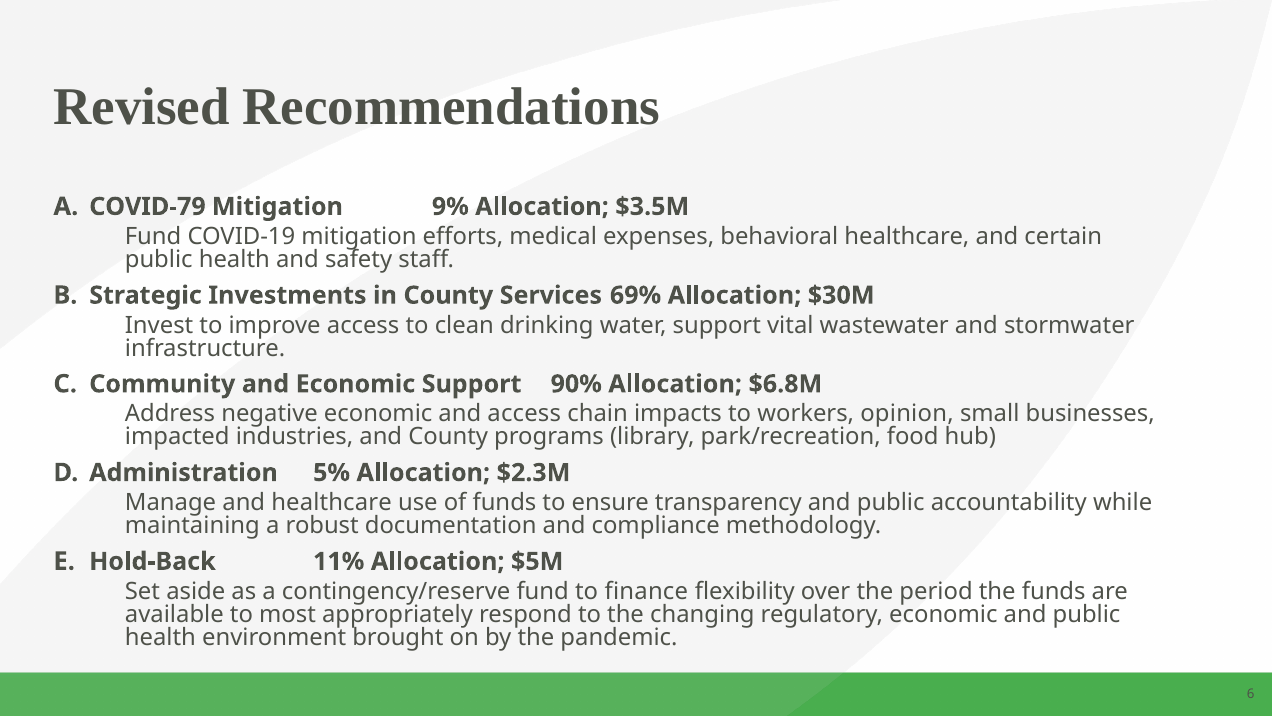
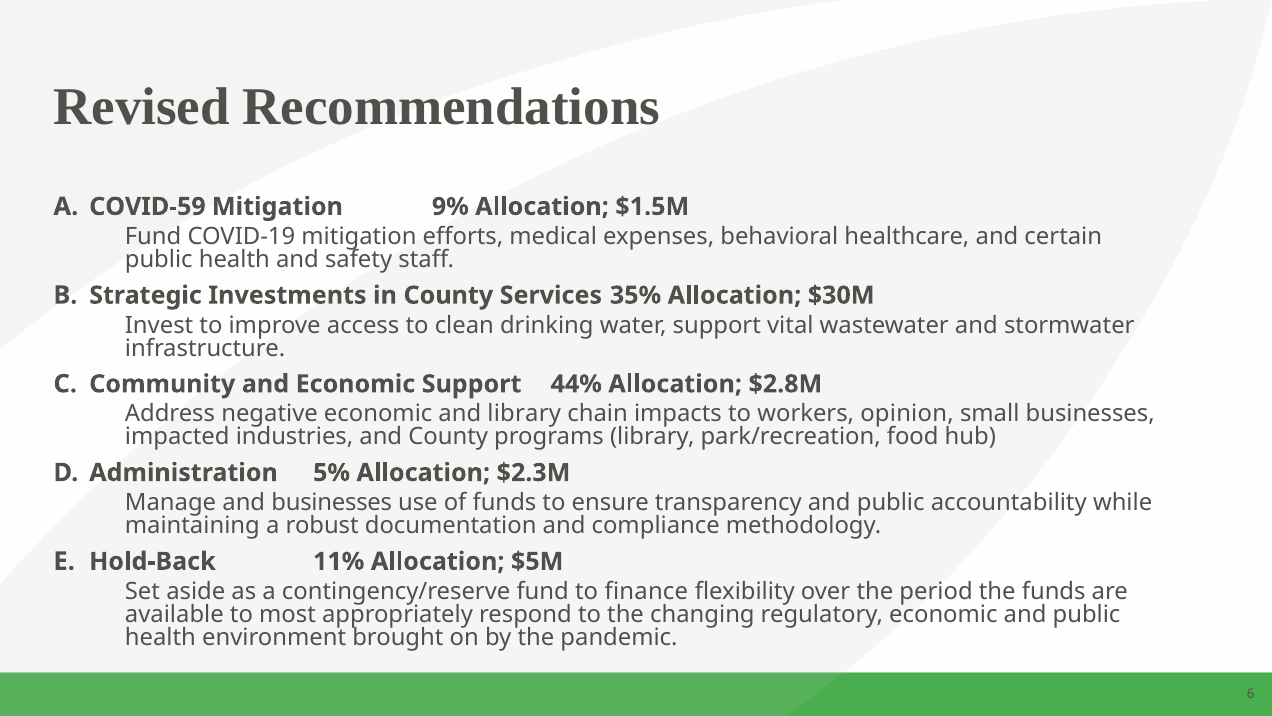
COVID-79: COVID-79 -> COVID-59 (147, 206)
$3.5M: $3.5M -> $1.5M (652, 206)
69%: 69% -> 35% (636, 295)
90%: 90% -> 44% (576, 384)
$6.8M: $6.8M -> $2.8M (785, 384)
and access: access -> library (524, 414)
and healthcare: healthcare -> businesses (332, 502)
